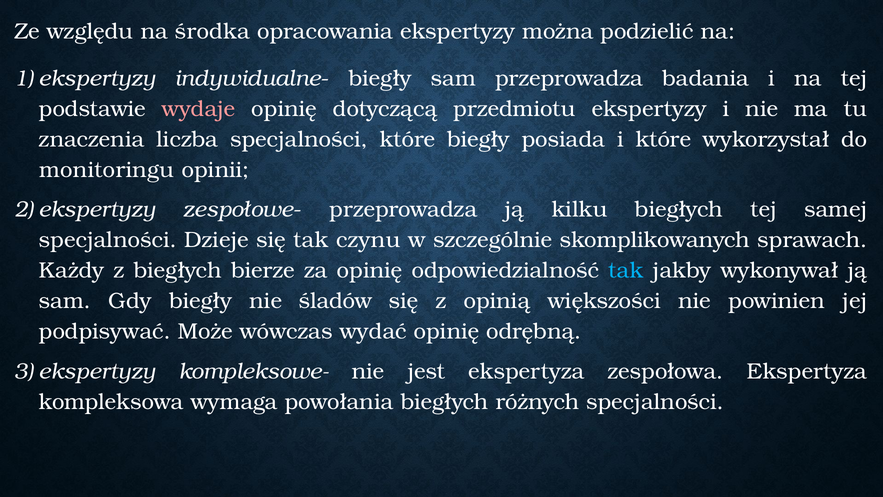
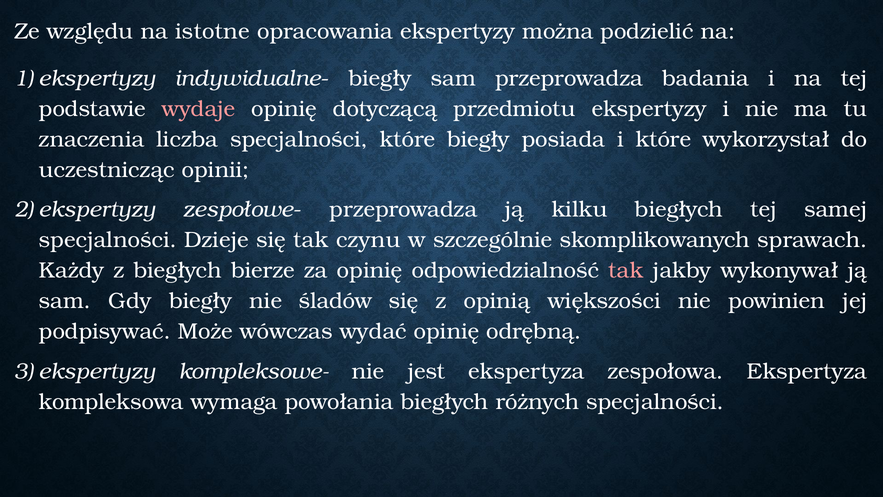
środka: środka -> istotne (212, 32)
monitoringu: monitoringu -> uczestnicząc (107, 170)
tak colour: light blue -> pink (626, 270)
